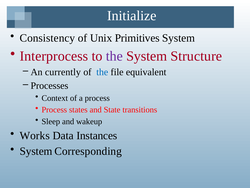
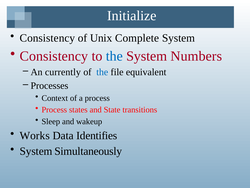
Primitives: Primitives -> Complete (137, 38)
Interprocess: Interprocess -> Consistency (54, 56)
the colour: purple -> blue (114, 56)
Structure: Structure -> Numbers (196, 56)
Instances: Instances -> Identifies (97, 135)
Corresponding: Corresponding -> Simultaneously (88, 151)
